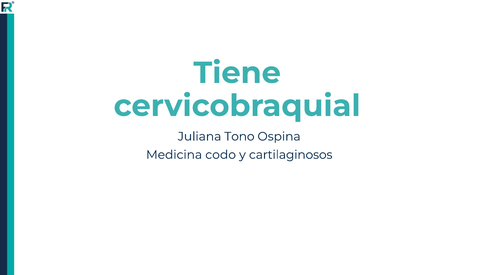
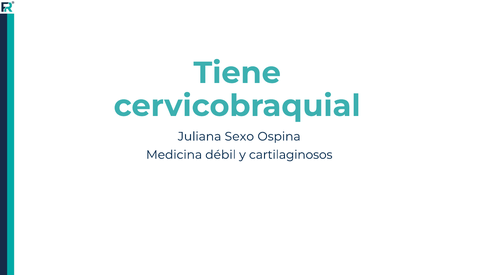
Tono: Tono -> Sexo (239, 136)
codo: codo -> débil (221, 154)
